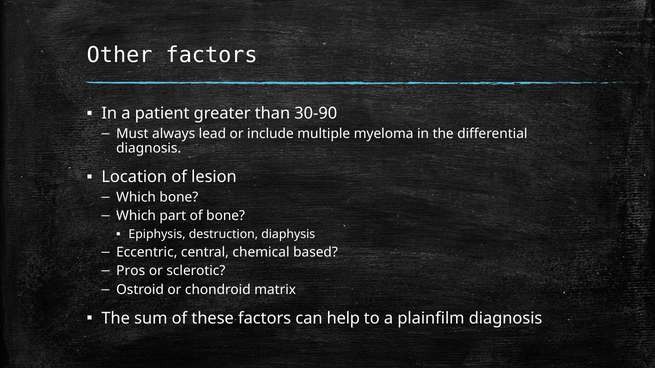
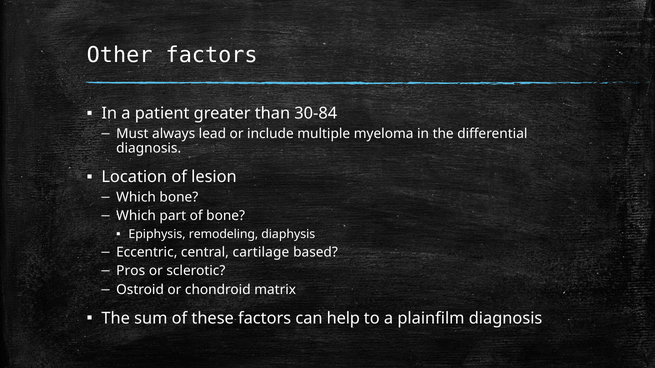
30-90: 30-90 -> 30-84 (316, 114)
destruction: destruction -> remodeling (223, 234)
chemical: chemical -> cartilage (261, 253)
